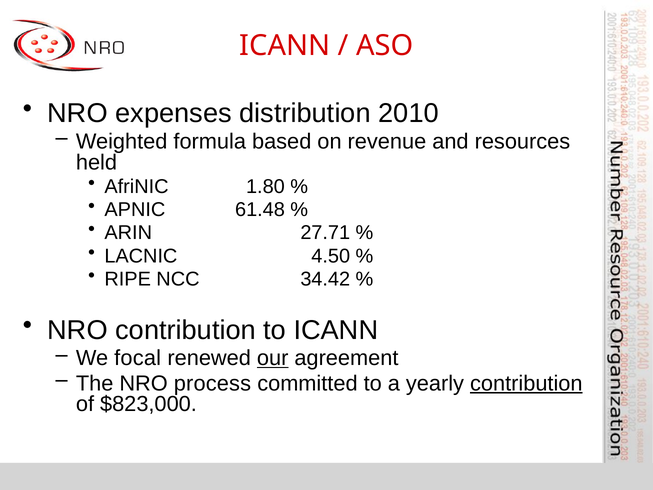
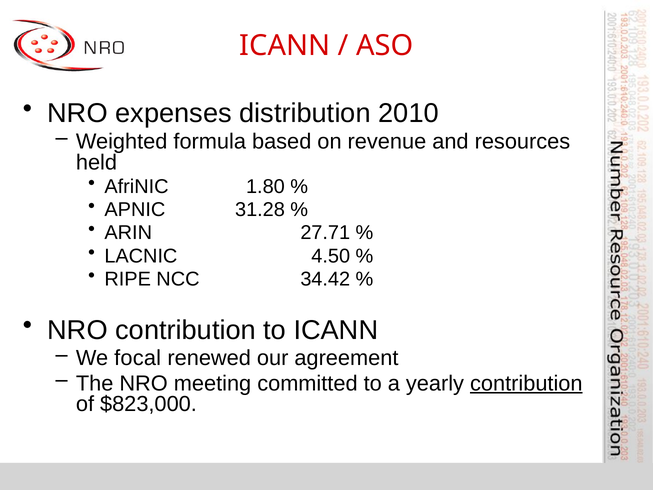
61.48: 61.48 -> 31.28 (260, 210)
our underline: present -> none (273, 358)
process: process -> meeting (213, 383)
